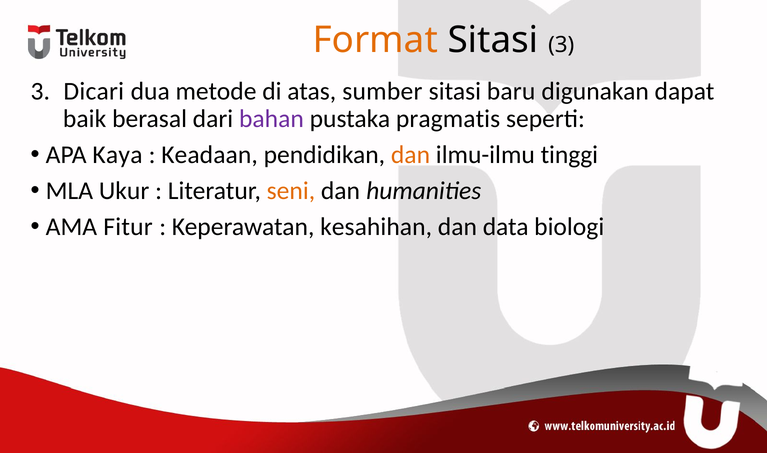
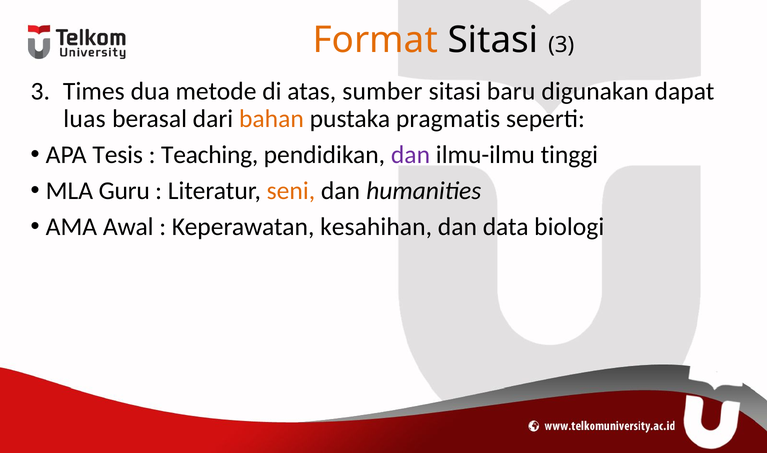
Dicari: Dicari -> Times (94, 91)
baik: baik -> luas (85, 119)
bahan colour: purple -> orange (271, 119)
Kaya: Kaya -> Tesis (118, 155)
Keadaan: Keadaan -> Teaching (210, 155)
dan colour: orange -> purple (410, 155)
Ukur: Ukur -> Guru (124, 191)
Fitur: Fitur -> Awal (128, 227)
